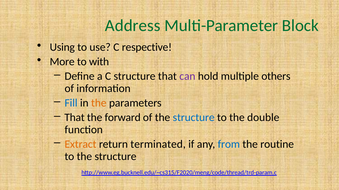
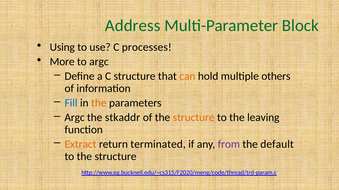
respective: respective -> processes (147, 47)
to with: with -> argc (99, 62)
can colour: purple -> orange (187, 77)
That: That -> Argc (75, 118)
forward: forward -> stkaddr (123, 118)
structure colour: blue -> orange (194, 118)
double: double -> leaving (263, 118)
from colour: blue -> purple (229, 145)
routine: routine -> default (277, 145)
